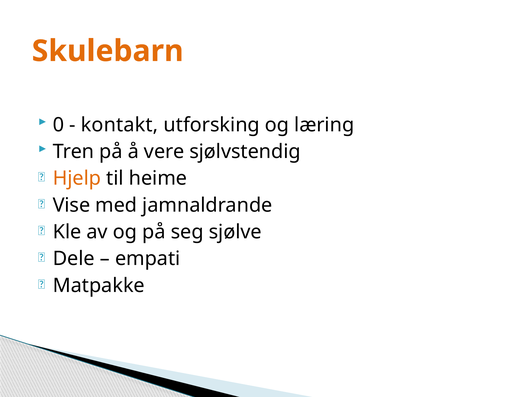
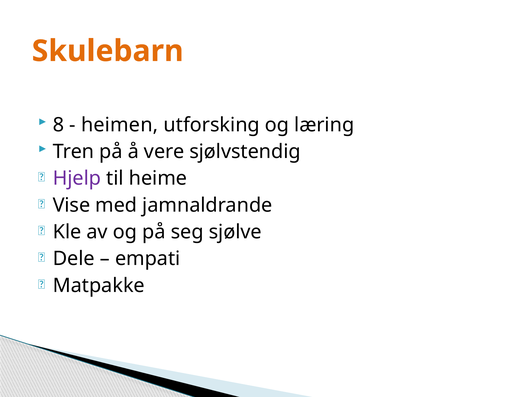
0: 0 -> 8 (59, 125)
kontakt: kontakt -> heimen (120, 125)
Hjelp colour: orange -> purple (77, 178)
